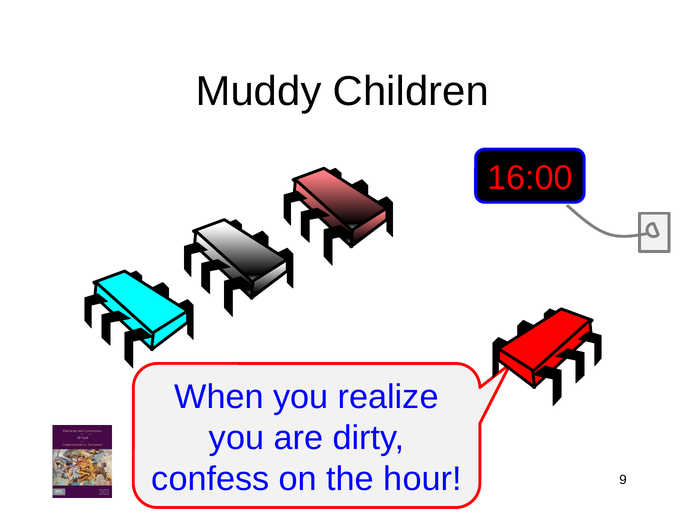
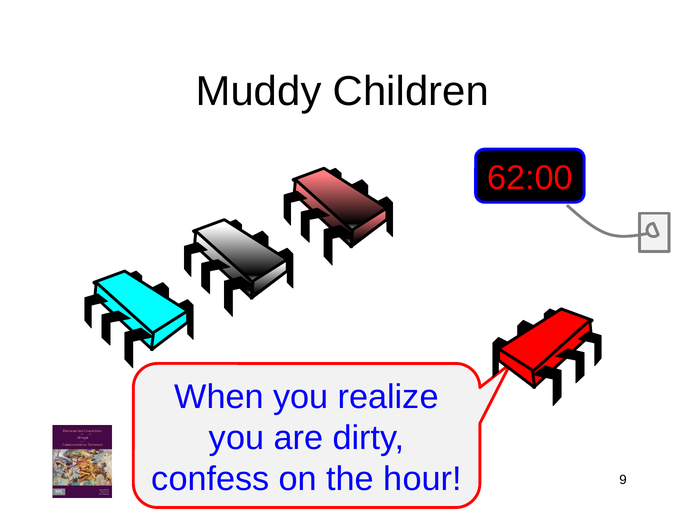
16:00: 16:00 -> 62:00 (530, 178)
